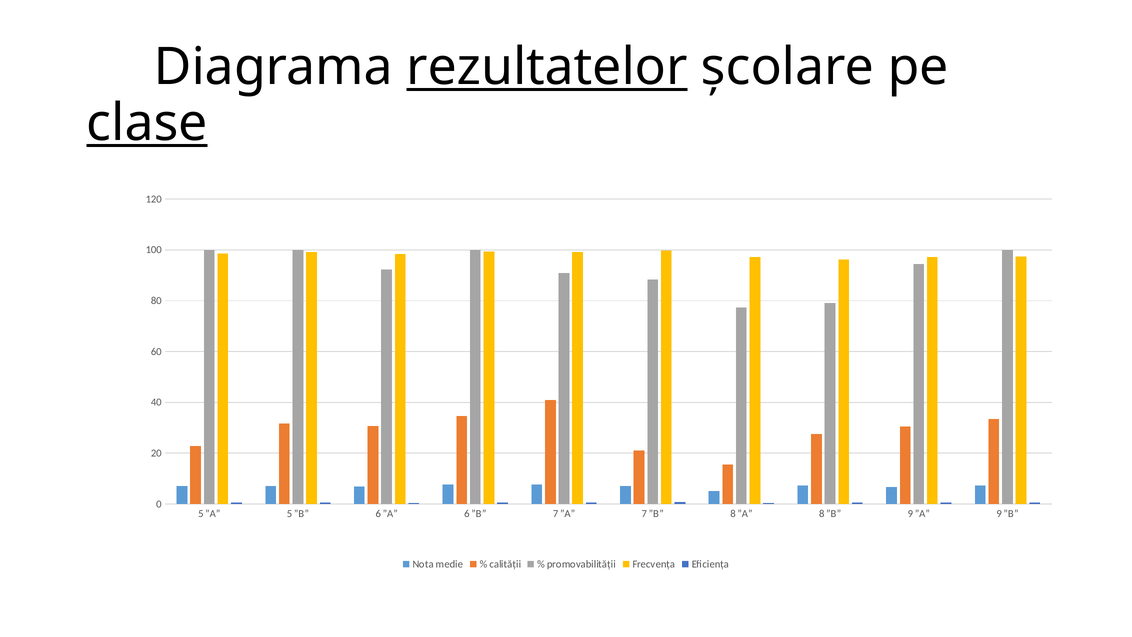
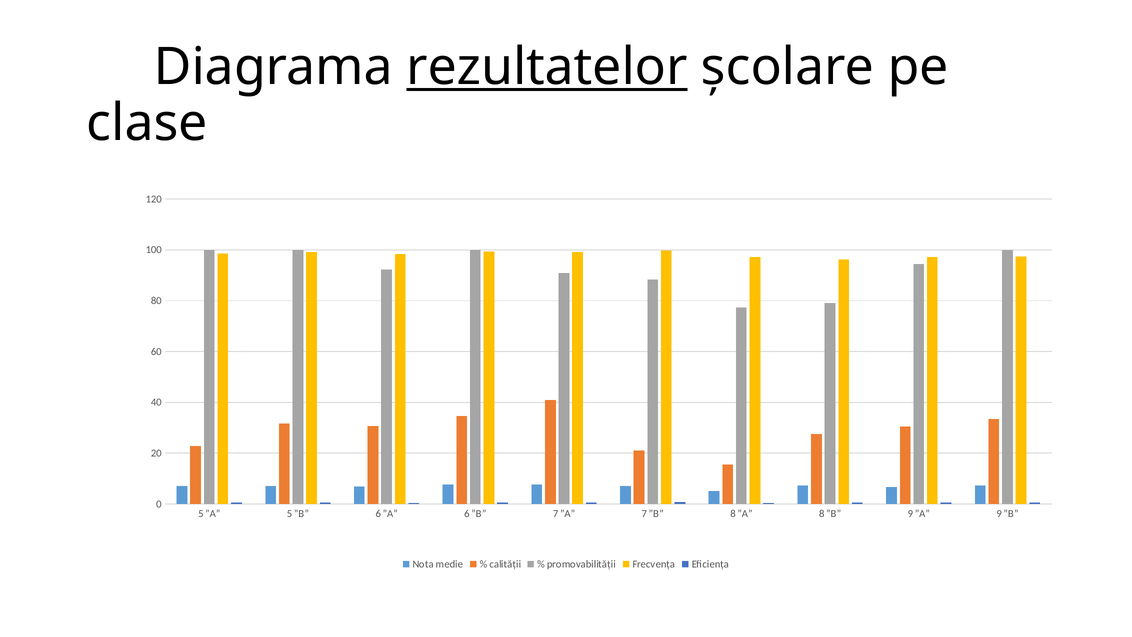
clase underline: present -> none (147, 123)
